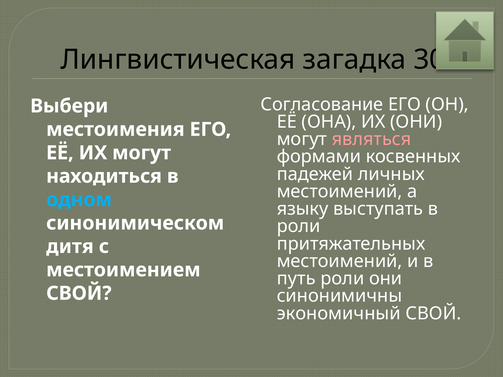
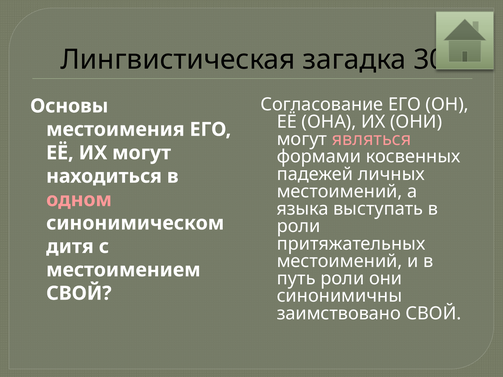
Выбери: Выбери -> Основы (69, 106)
одном colour: light blue -> pink (79, 200)
языку: языку -> языка (303, 209)
экономичный: экономичный -> заимствовано (339, 314)
